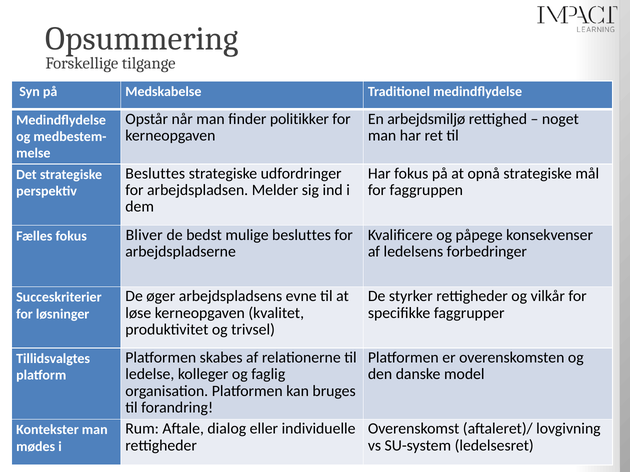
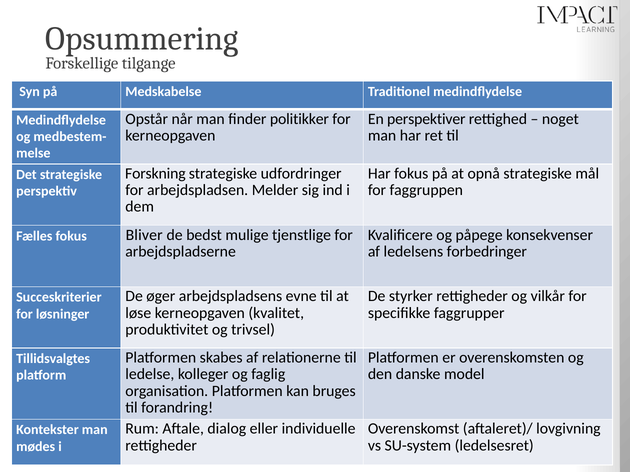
arbejdsmiljø: arbejdsmiljø -> perspektiver (426, 119)
Besluttes: Besluttes -> Forskning (155, 174)
mulige besluttes: besluttes -> tjenstlige (302, 235)
